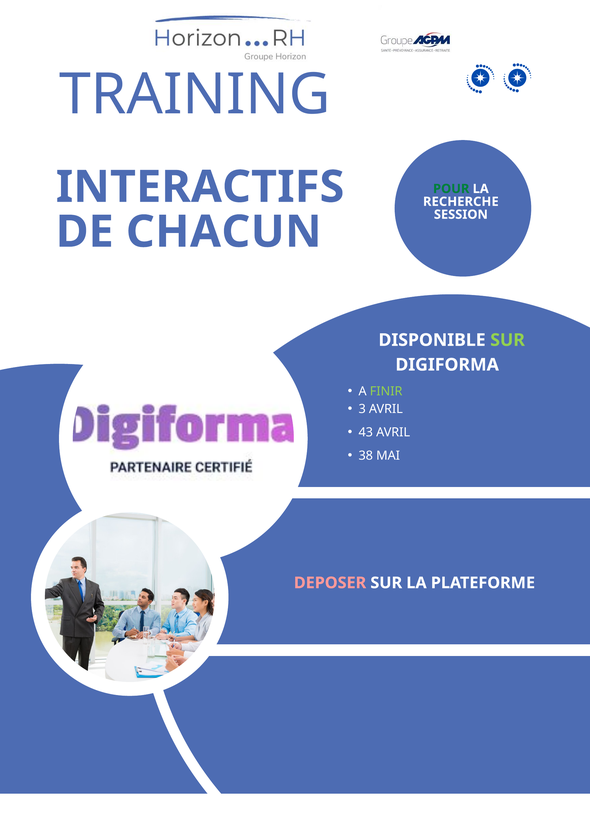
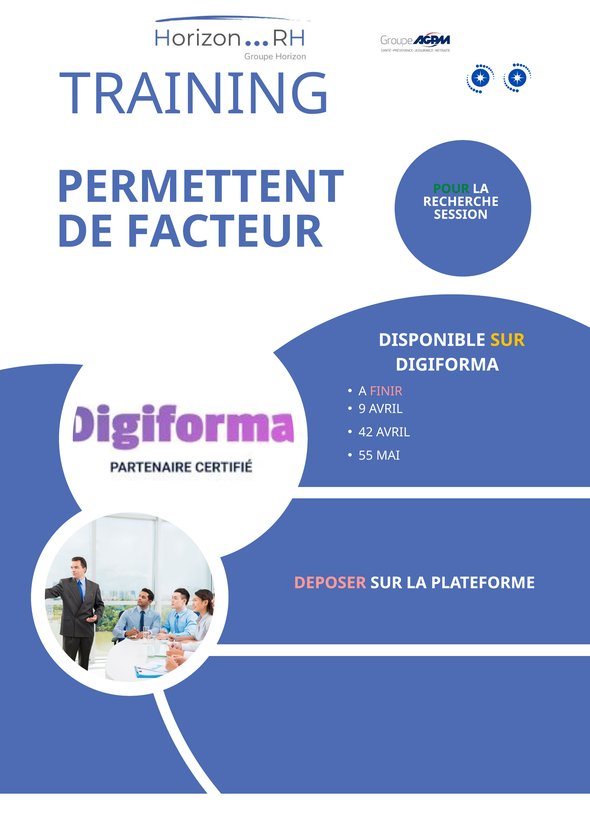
INTERACTIFS: INTERACTIFS -> PERMETTENT (200, 187)
CHACUN: CHACUN -> FACTEUR (224, 232)
SUR colour: light green -> yellow (508, 340)
FINIR colour: light green -> pink (386, 392)
3: 3 -> 9 (362, 409)
43: 43 -> 42 (366, 433)
38: 38 -> 55 (366, 456)
